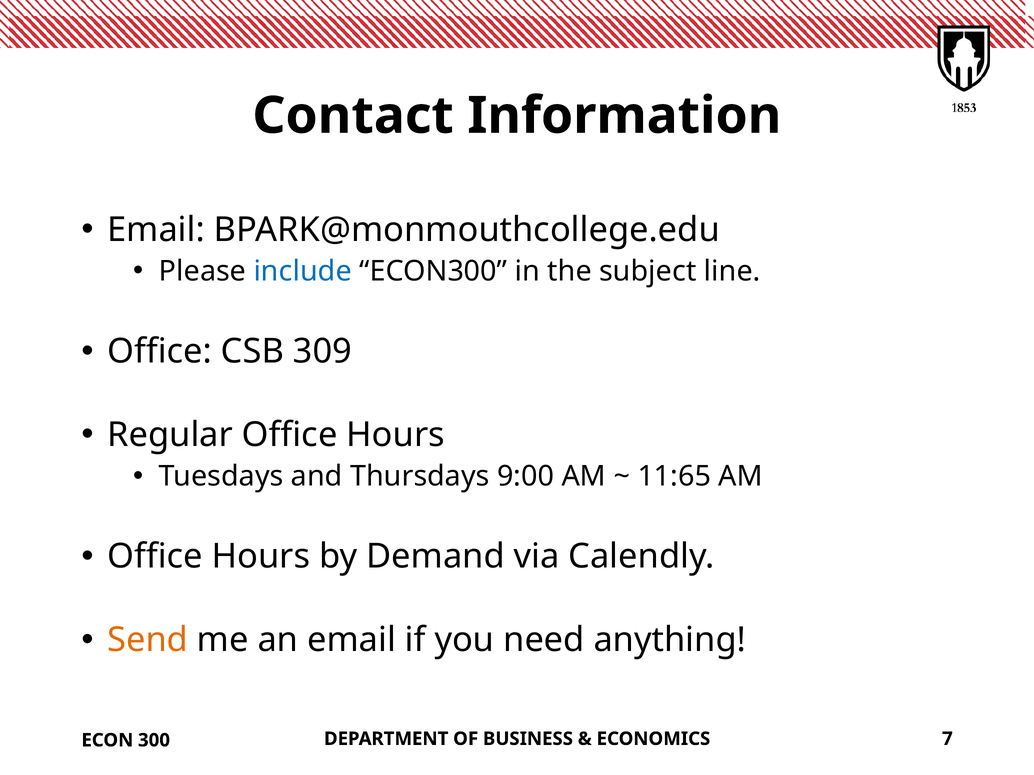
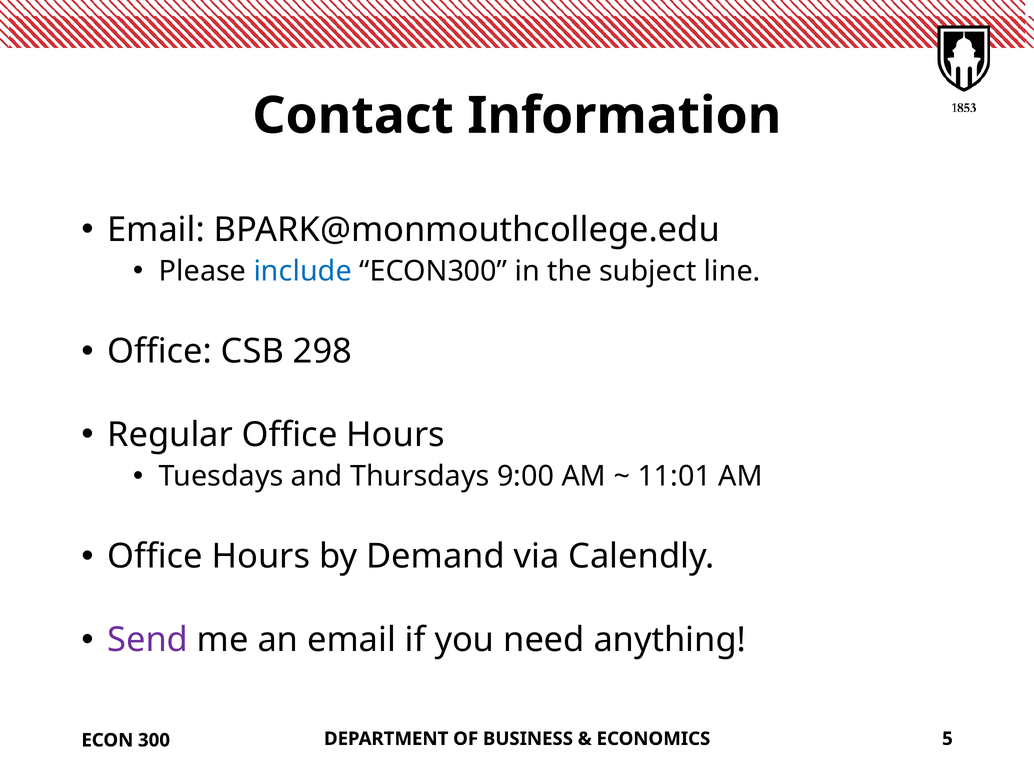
309: 309 -> 298 (323, 352)
11:65: 11:65 -> 11:01 (674, 477)
Send colour: orange -> purple (148, 640)
7: 7 -> 5 (947, 739)
